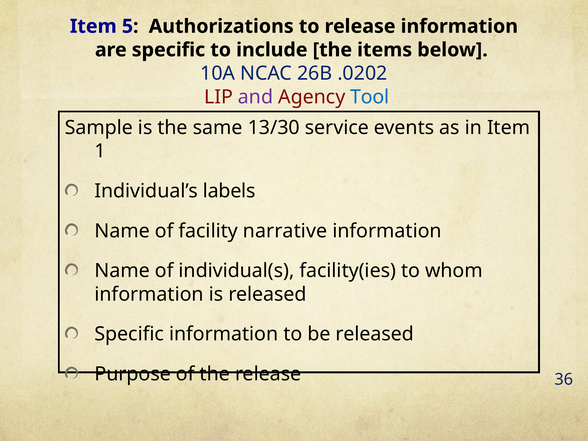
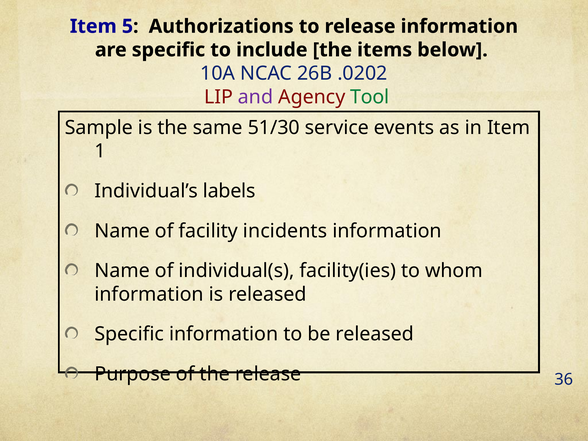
Tool colour: blue -> green (370, 97)
13/30: 13/30 -> 51/30 (274, 128)
narrative: narrative -> incidents (285, 231)
